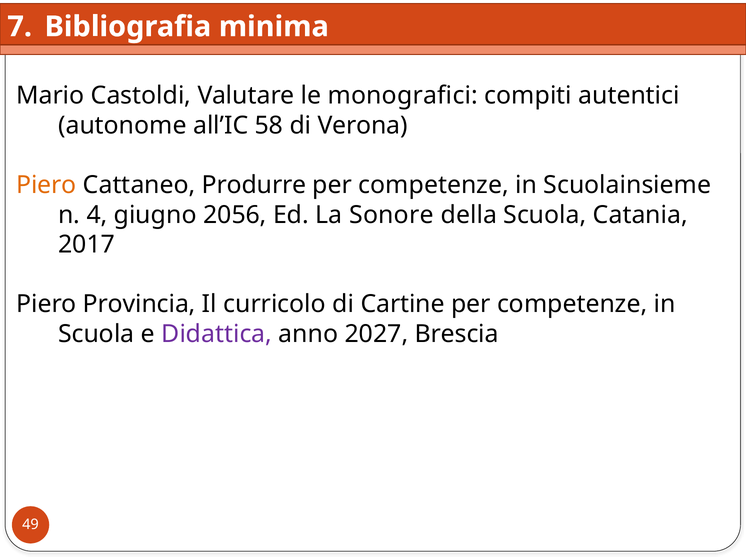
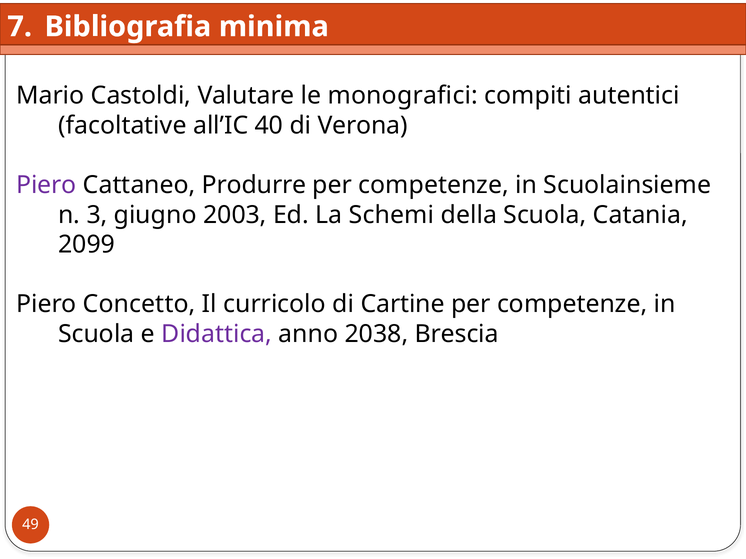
autonome: autonome -> facoltative (122, 126)
58: 58 -> 40 (269, 126)
Piero colour: orange -> purple (46, 185)
4: 4 -> 3 (97, 215)
2056: 2056 -> 2003 (235, 215)
Sonore: Sonore -> Schemi (391, 215)
2017: 2017 -> 2099 (87, 245)
Provincia: Provincia -> Concetto (139, 305)
2027: 2027 -> 2038 (376, 334)
